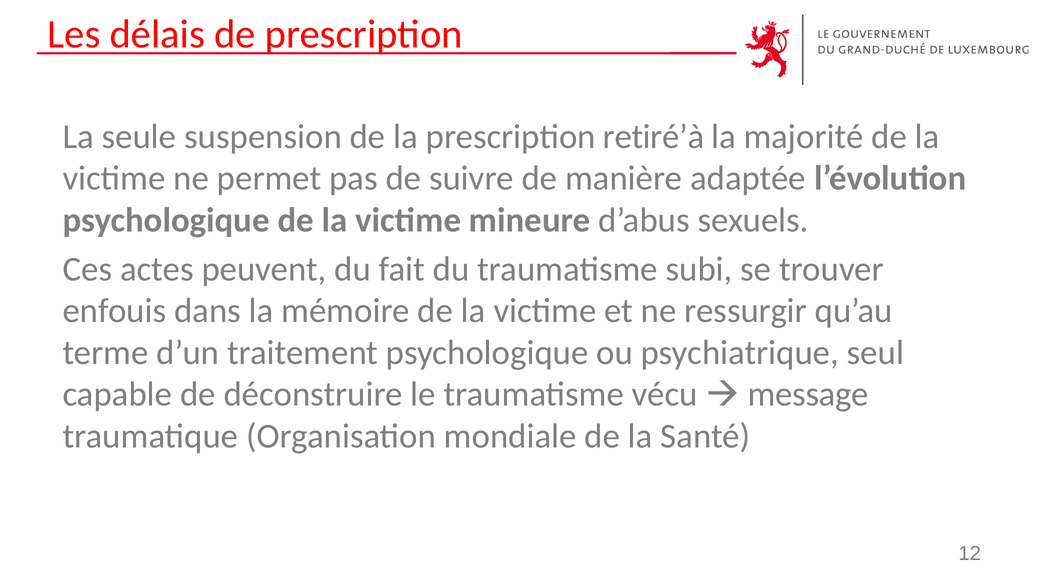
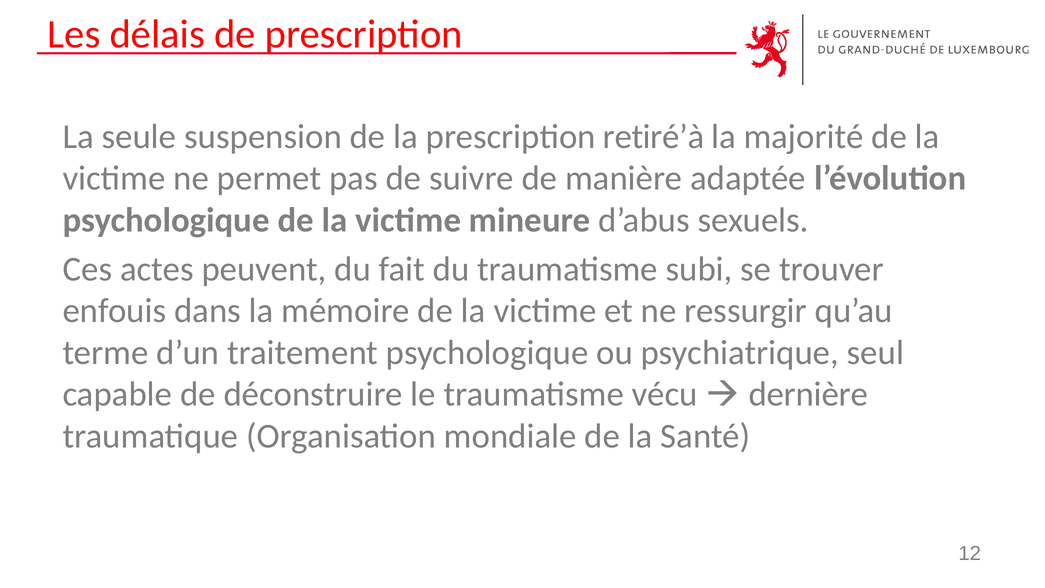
message: message -> dernière (808, 394)
